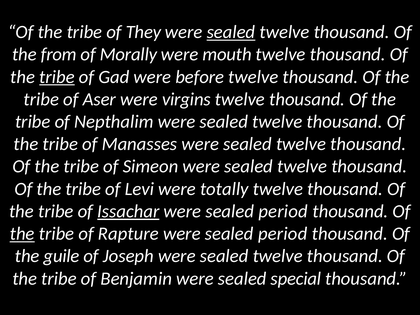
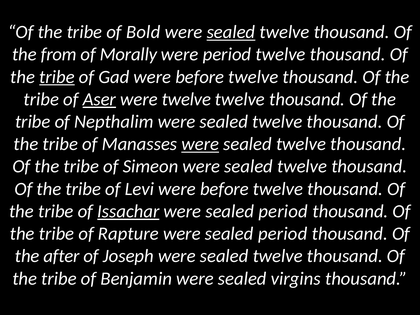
They: They -> Bold (143, 32)
were mouth: mouth -> period (227, 54)
Aser underline: none -> present (99, 99)
were virgins: virgins -> twelve (186, 99)
were underline: none -> present (200, 144)
Levi were totally: totally -> before (224, 189)
the underline: present -> none (22, 234)
guile: guile -> after (62, 256)
special: special -> virgins (296, 279)
